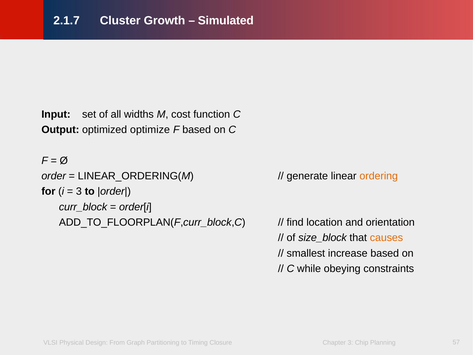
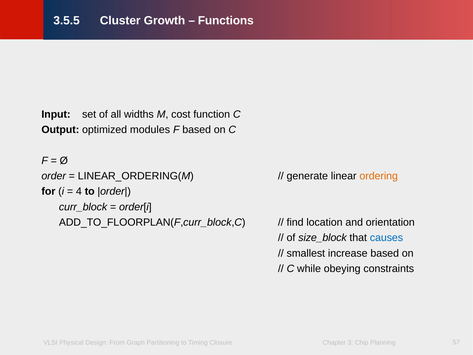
2.1.7: 2.1.7 -> 3.5.5 (67, 21)
Simulated: Simulated -> Functions (226, 21)
optimize: optimize -> modules (150, 130)
3: 3 -> 4 (79, 191)
causes colour: orange -> blue (386, 238)
